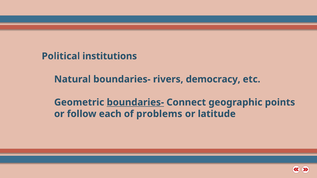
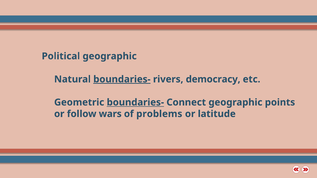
Political institutions: institutions -> geographic (110, 56)
boundaries- underline: none -> present (122, 79)
each: each -> wars (110, 114)
